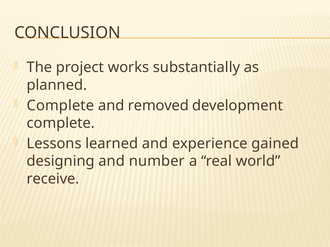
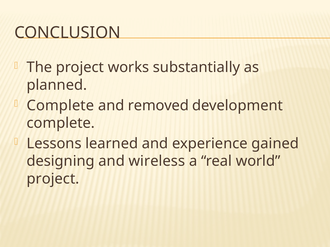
number: number -> wireless (157, 161)
receive: receive -> project (53, 179)
